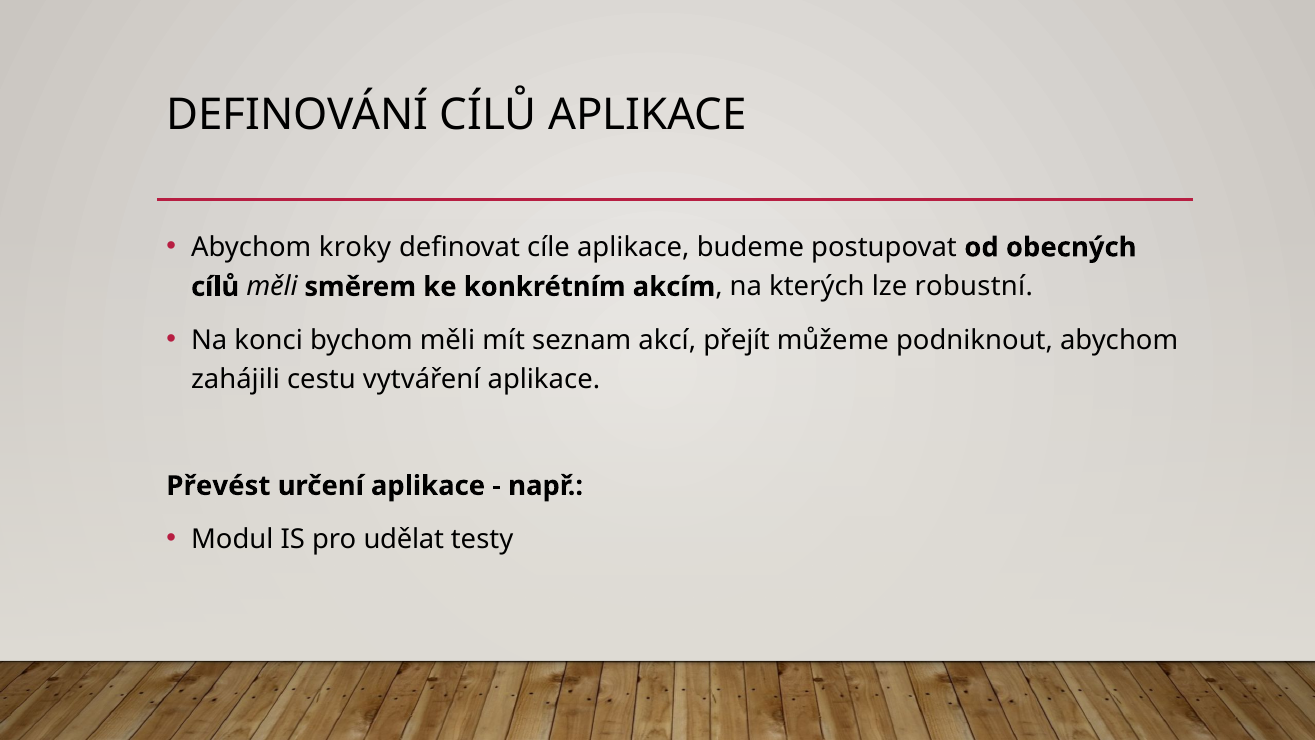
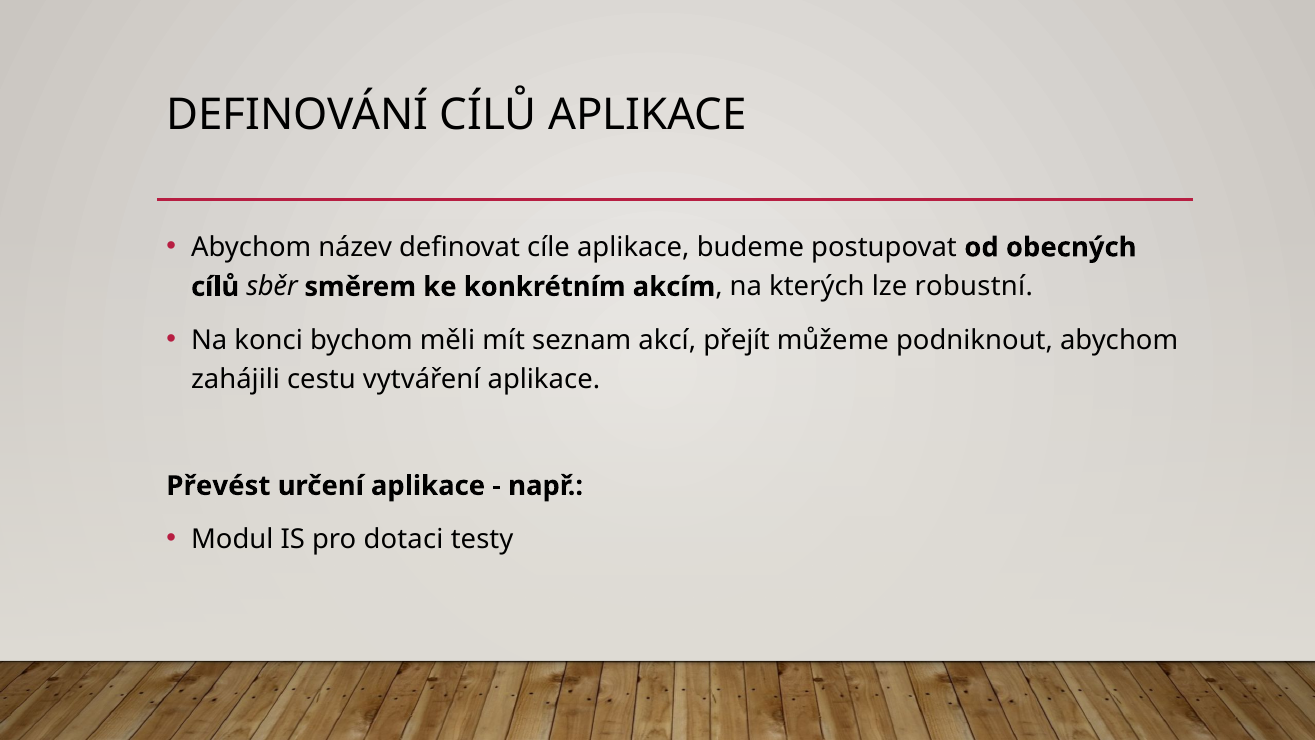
kroky: kroky -> název (355, 247)
cílů měli: měli -> sběr (272, 287)
udělat: udělat -> dotaci (404, 539)
